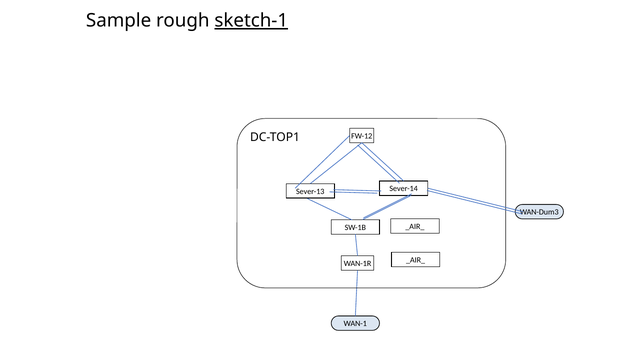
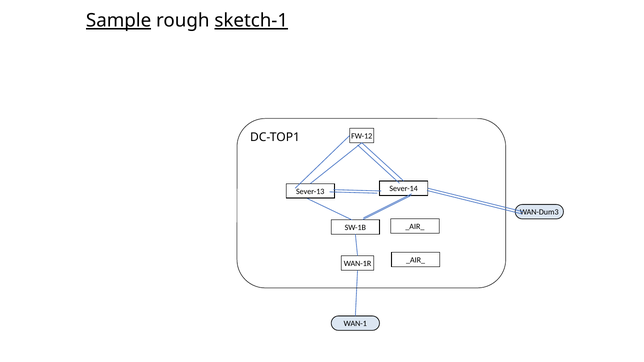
Sample underline: none -> present (119, 21)
